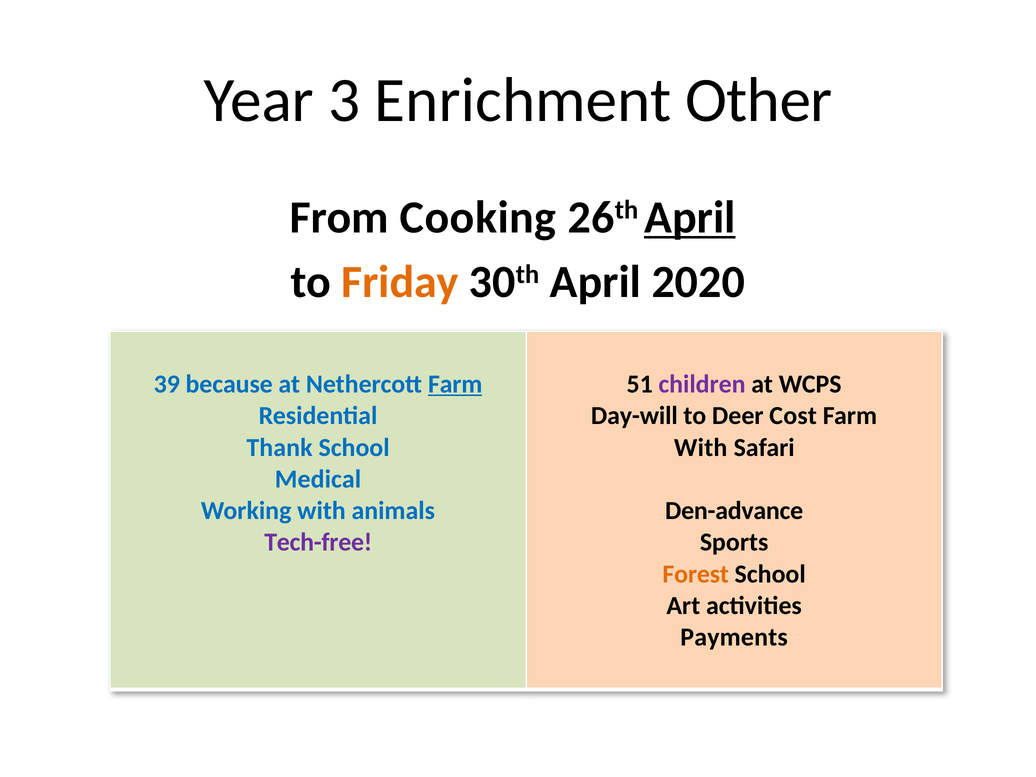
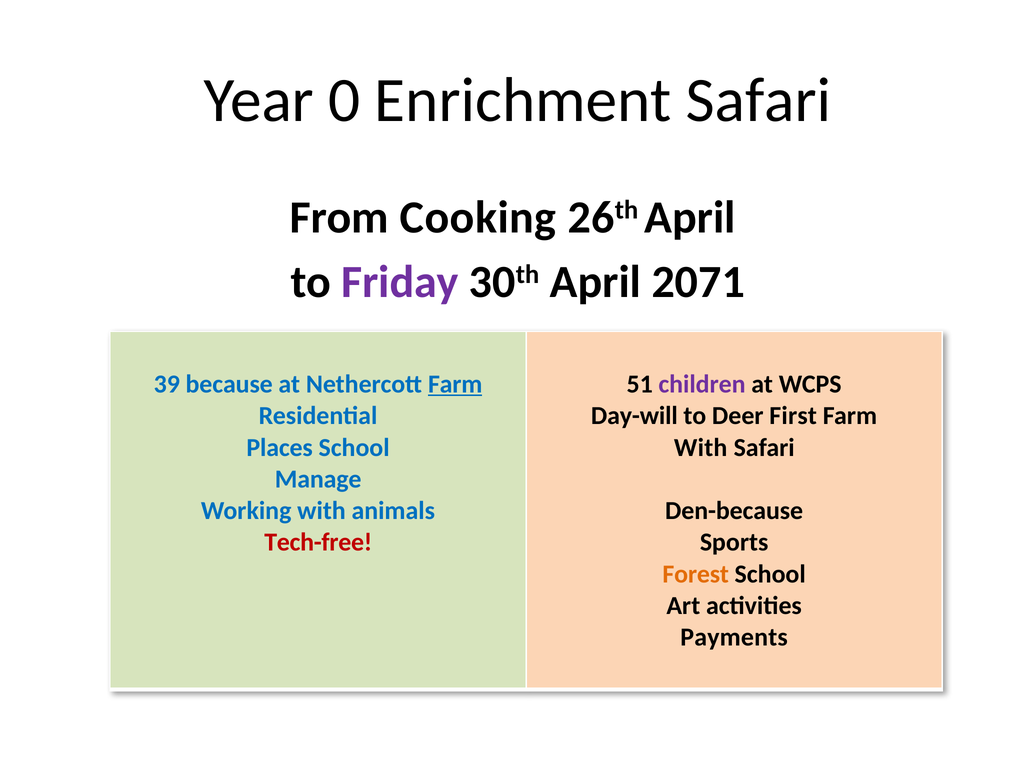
3: 3 -> 0 (344, 100)
Enrichment Other: Other -> Safari (758, 100)
April underline: present -> none (690, 217)
Friday colour: orange -> purple (400, 282)
2020: 2020 -> 2071 (698, 282)
Cost: Cost -> First (793, 416)
Thank: Thank -> Places (280, 448)
Medical: Medical -> Manage (318, 479)
Den-advance: Den-advance -> Den-because (734, 511)
Tech-free colour: purple -> red (318, 542)
